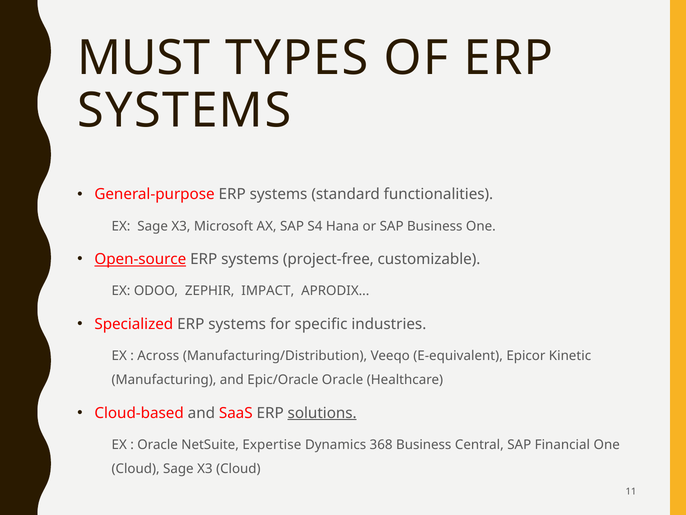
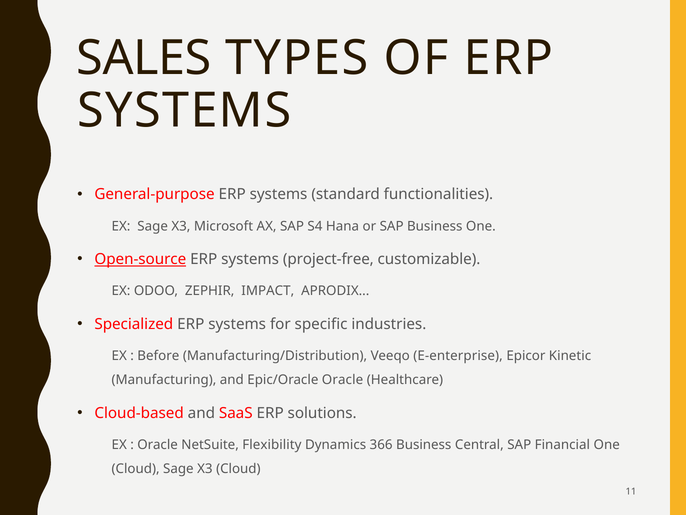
MUST: MUST -> SALES (144, 58)
Across: Across -> Before (158, 355)
E-equivalent: E-equivalent -> E-enterprise (458, 355)
solutions underline: present -> none (322, 413)
Expertise: Expertise -> Flexibility (272, 444)
368: 368 -> 366 (381, 444)
